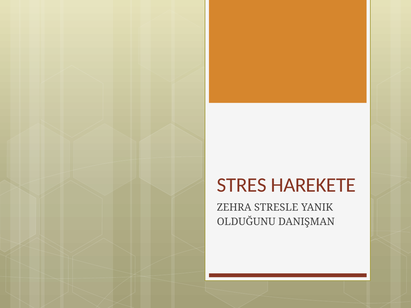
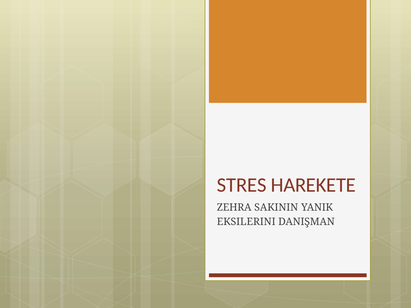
STRESLE: STRESLE -> SAKININ (276, 208)
OLDUĞUNU: OLDUĞUNU -> EKSILERINI (246, 222)
